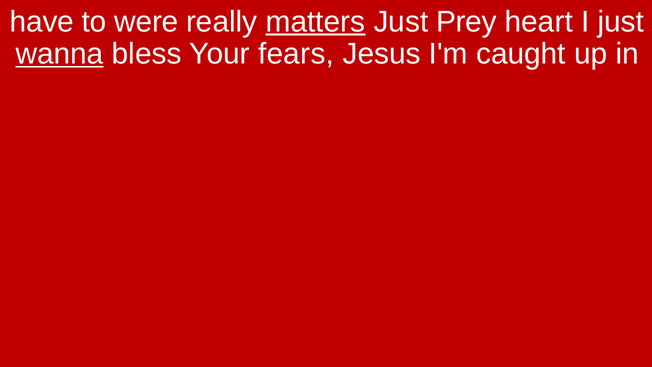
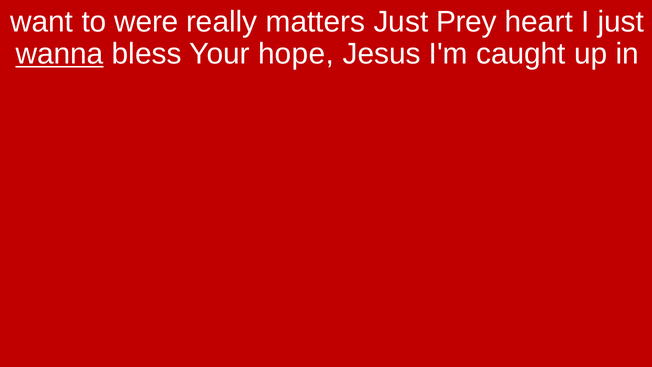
have: have -> want (42, 22)
matters underline: present -> none (315, 22)
fears: fears -> hope (296, 54)
